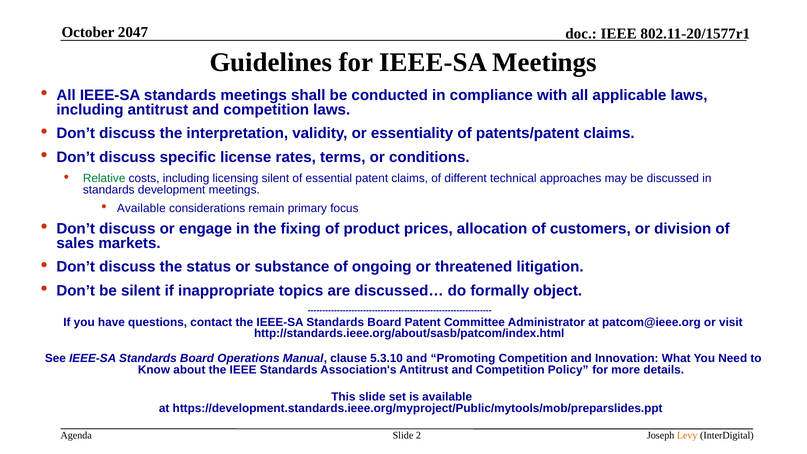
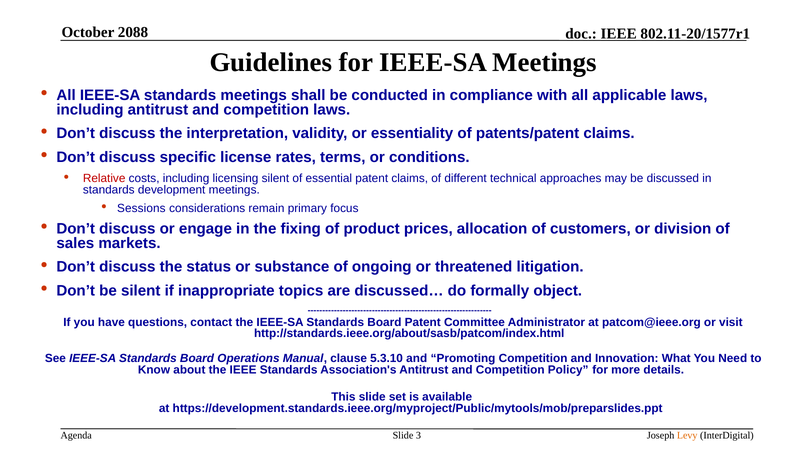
2047: 2047 -> 2088 (133, 32)
Relative colour: green -> red (104, 179)
Available: Available -> Sessions (141, 208)
2: 2 -> 3 (418, 435)
